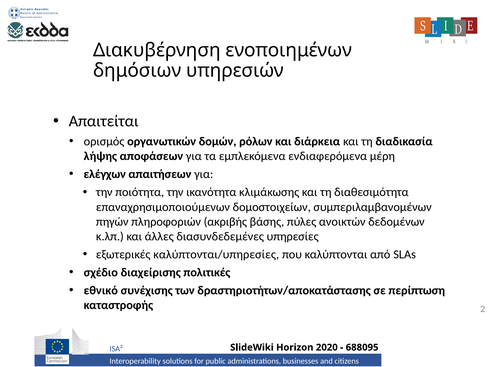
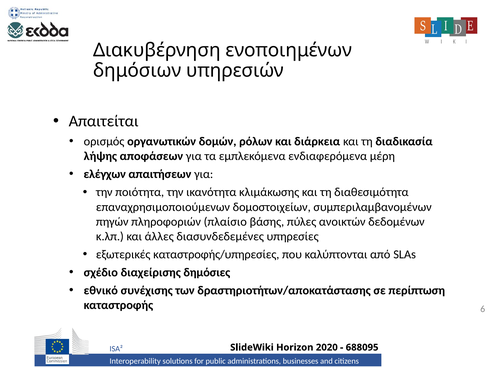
ακριβής: ακριβής -> πλαίσιο (225, 222)
καλύπτονται/υπηρεσίες: καλύπτονται/υπηρεσίες -> καταστροφής/υπηρεσίες (216, 255)
πολιτικές: πολιτικές -> δημόσιες (207, 273)
2: 2 -> 6 (483, 309)
